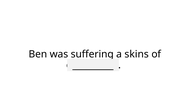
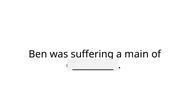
skins: skins -> main (137, 54)
